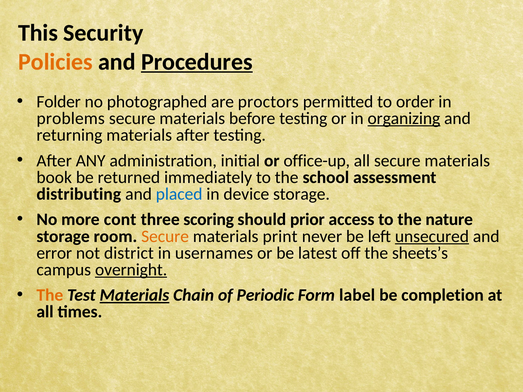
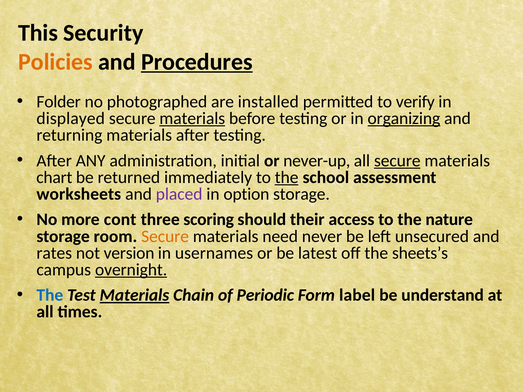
proctors: proctors -> installed (268, 102)
order: order -> verify (415, 102)
problems: problems -> displayed (71, 119)
materials underline: none -> present (192, 119)
office-up: office-up -> never-up (317, 161)
secure underline: none -> present (397, 161)
book: book -> chart (54, 177)
the underline: none -> present (287, 177)
distributing: distributing -> worksheets (79, 194)
placed colour: blue -> purple (179, 194)
device: device -> option (246, 194)
prior: prior -> their (307, 220)
print: print -> need (280, 236)
unsecured underline: present -> none (432, 236)
error: error -> rates (54, 253)
district: district -> version (129, 253)
The colour: orange -> blue (50, 295)
completion: completion -> understand (443, 295)
